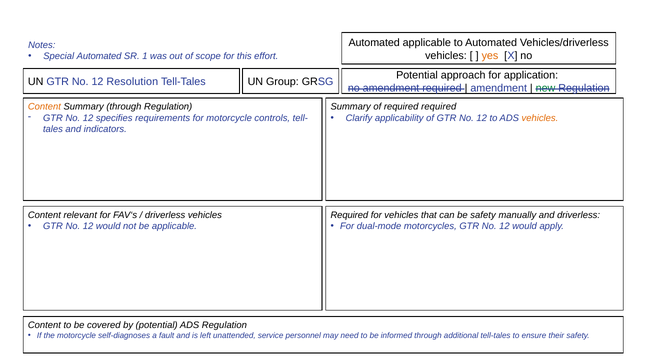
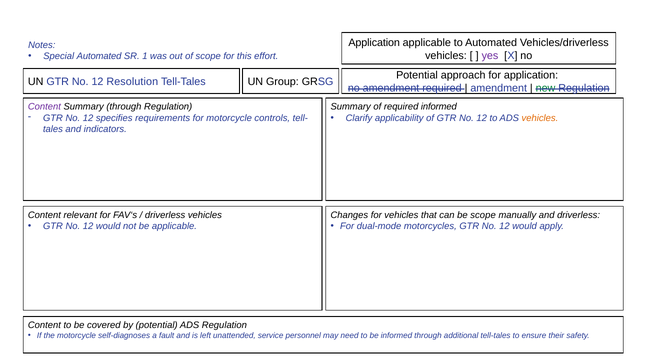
Automated: Automated -> Application (374, 43)
yes colour: orange -> purple (490, 55)
Content colour: orange -> purple (44, 107)
required required: required -> informed (439, 107)
Required: Required -> Changes (349, 215)
be safety: safety -> scope (483, 215)
